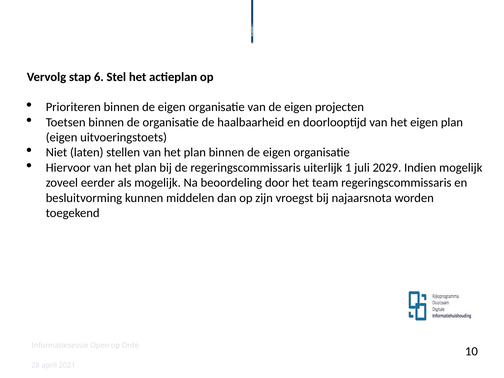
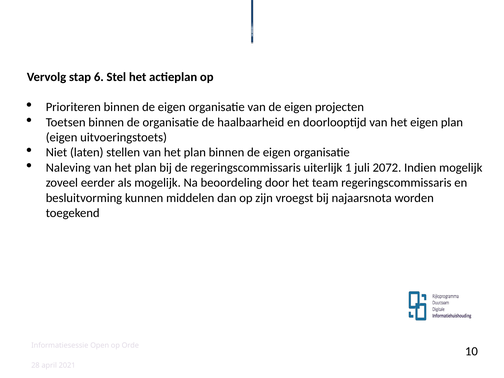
Hiervoor: Hiervoor -> Naleving (68, 168)
2029: 2029 -> 2072 (387, 168)
